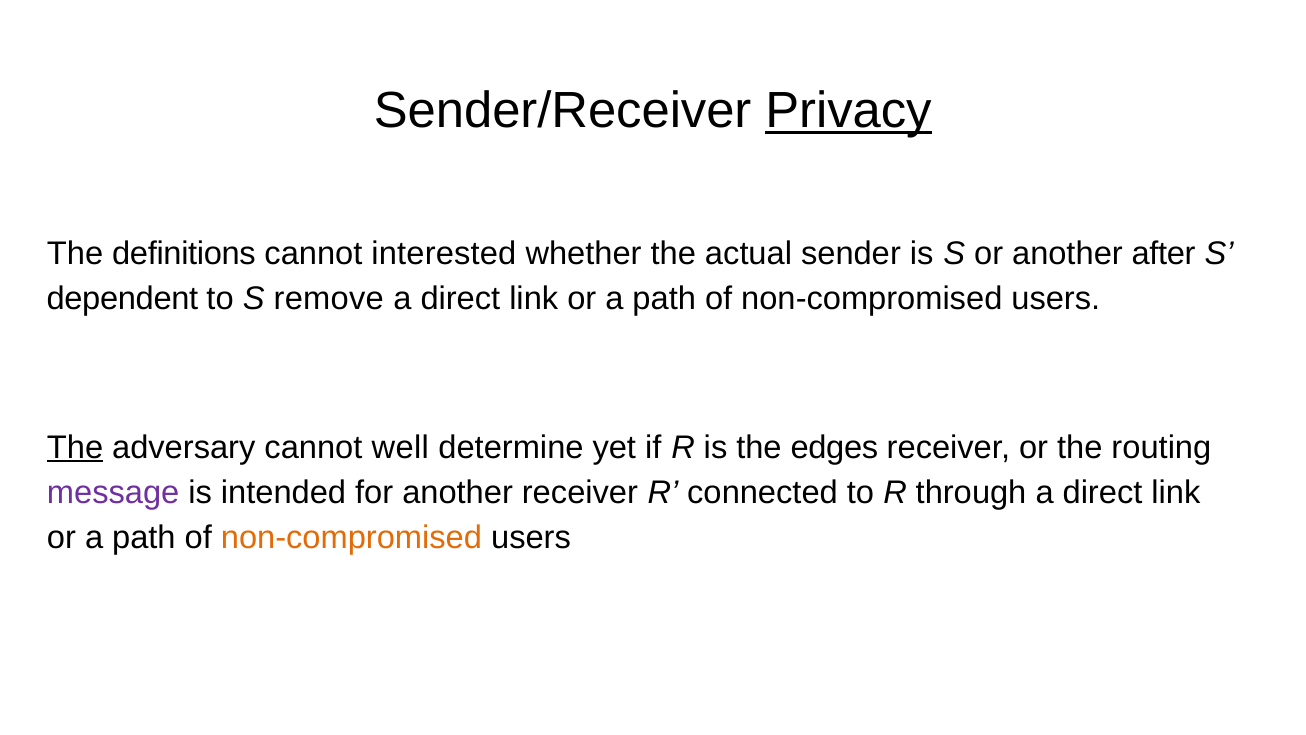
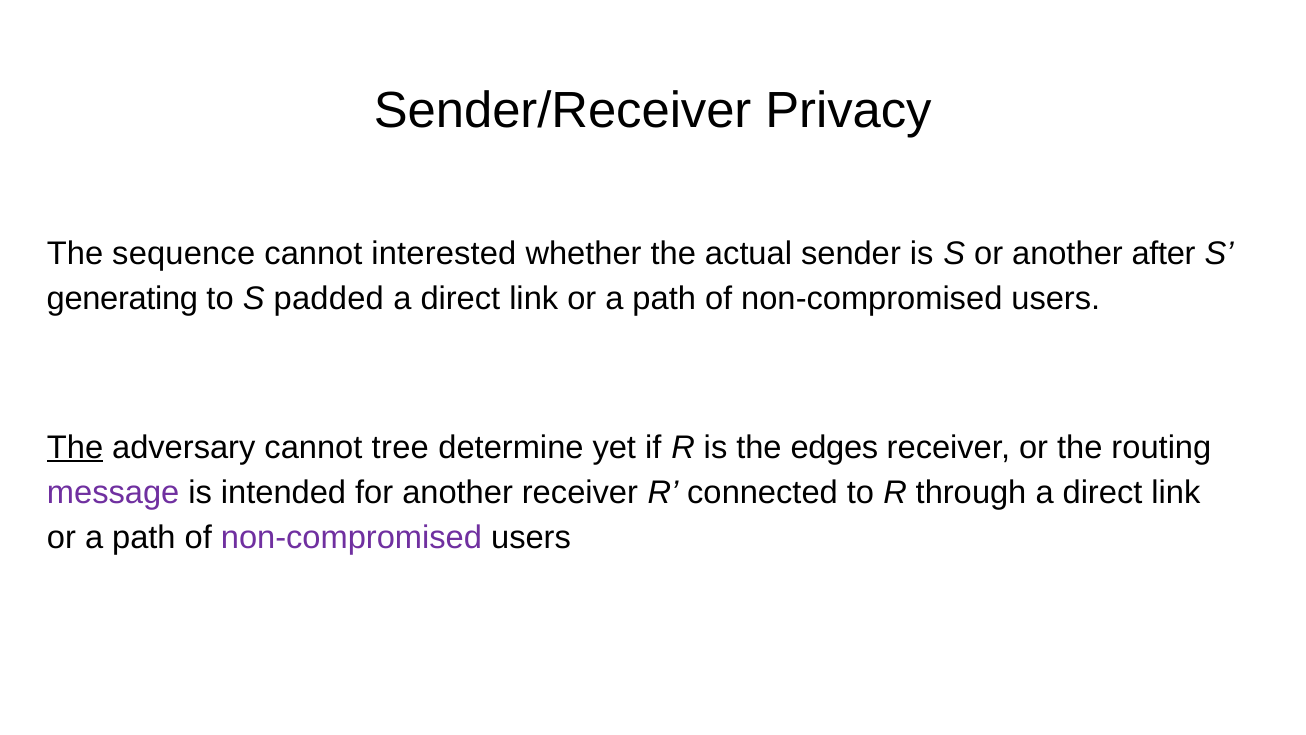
Privacy underline: present -> none (849, 111)
definitions: definitions -> sequence (184, 254)
dependent: dependent -> generating (122, 299)
remove: remove -> padded (329, 299)
well: well -> tree (400, 447)
non-compromised colour: orange -> purple (351, 537)
